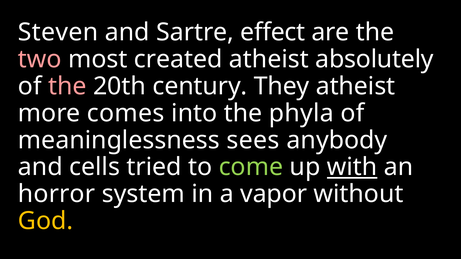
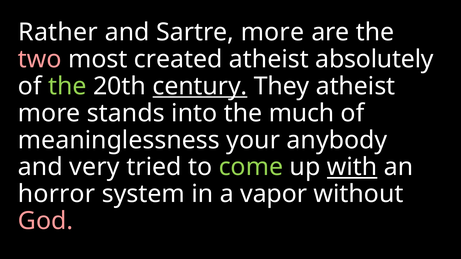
Steven: Steven -> Rather (58, 32)
Sartre effect: effect -> more (272, 32)
the colour: pink -> light green (67, 86)
century underline: none -> present (200, 86)
comes: comes -> stands (126, 113)
phyla: phyla -> much (302, 113)
sees: sees -> your (253, 140)
cells: cells -> very (94, 167)
God colour: yellow -> pink (46, 221)
